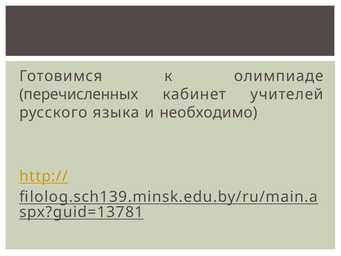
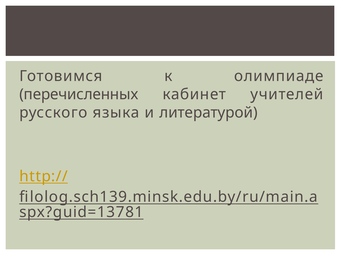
необходимо: необходимо -> литературой (208, 112)
